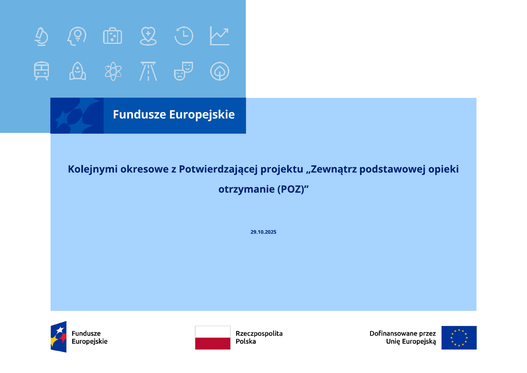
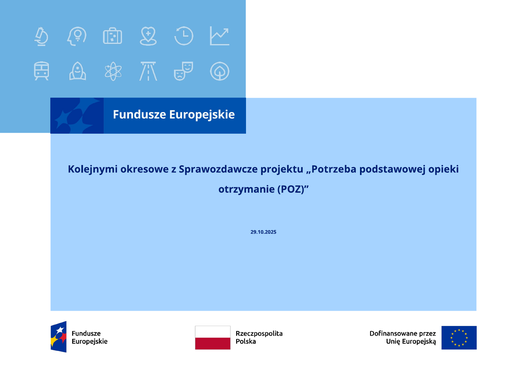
Potwierdzającej: Potwierdzającej -> Sprawozdawcze (218, 169)
„Zewnątrz: „Zewnątrz -> „Potrzeba (331, 169)
